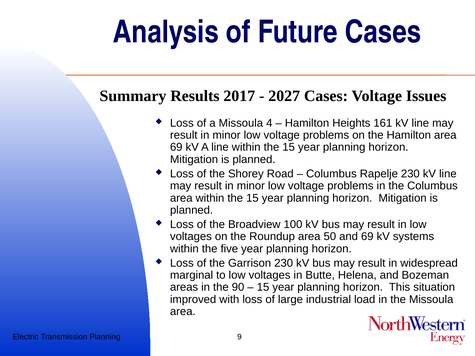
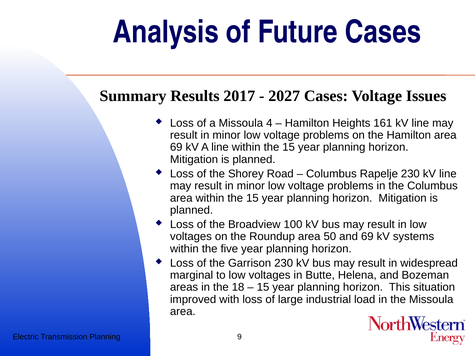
90: 90 -> 18 (238, 287)
